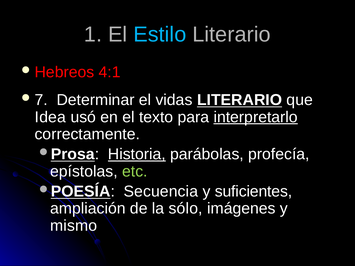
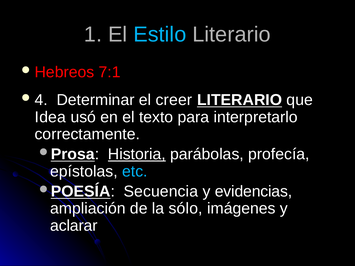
4:1: 4:1 -> 7:1 (110, 72)
7: 7 -> 4 (41, 100)
vidas: vidas -> creer (174, 100)
interpretarlo underline: present -> none (256, 117)
etc colour: light green -> light blue (135, 171)
suficientes: suficientes -> evidencias (254, 192)
mismo: mismo -> aclarar (74, 226)
